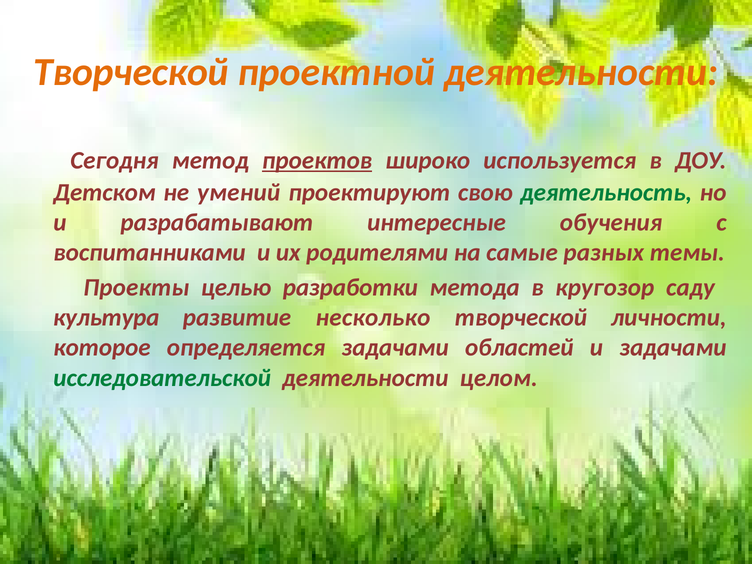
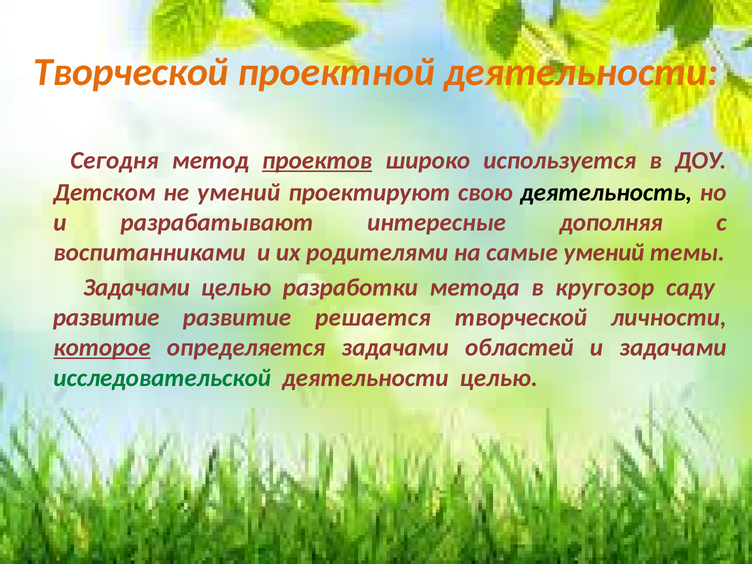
деятельность colour: green -> black (606, 192)
обучения: обучения -> дополняя (611, 222)
самые разных: разных -> умений (604, 252)
Проекты: Проекты -> Задачами (137, 288)
культура: культура -> развитие (106, 318)
несколько: несколько -> решается (373, 318)
которое underline: none -> present (102, 348)
деятельности целом: целом -> целью (499, 378)
